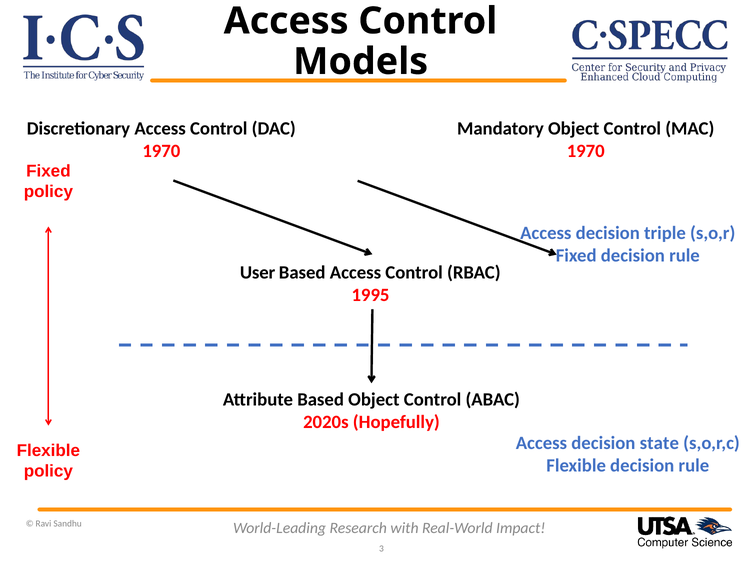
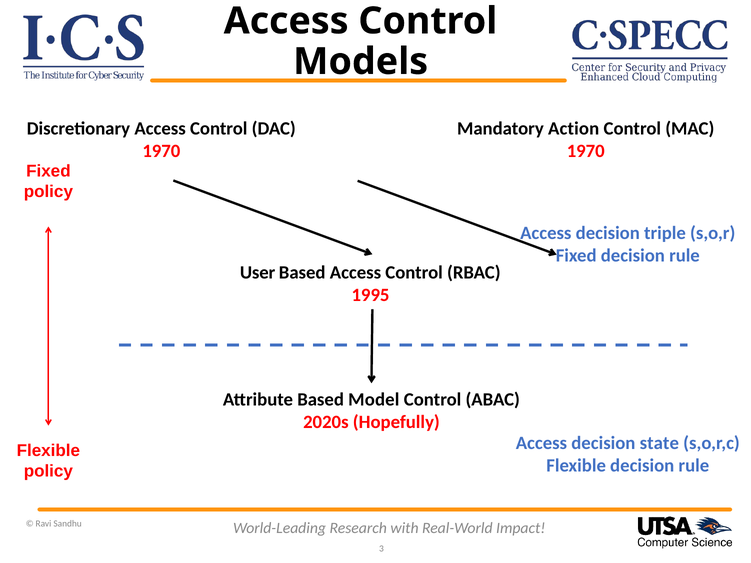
Mandatory Object: Object -> Action (574, 129)
Based Object: Object -> Model (374, 400)
